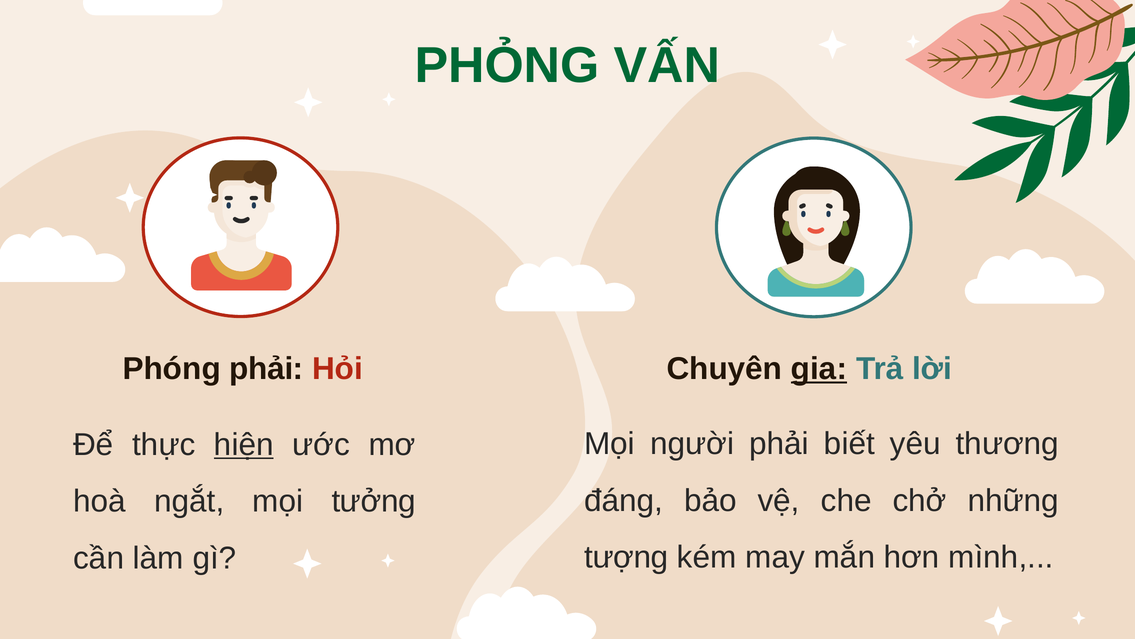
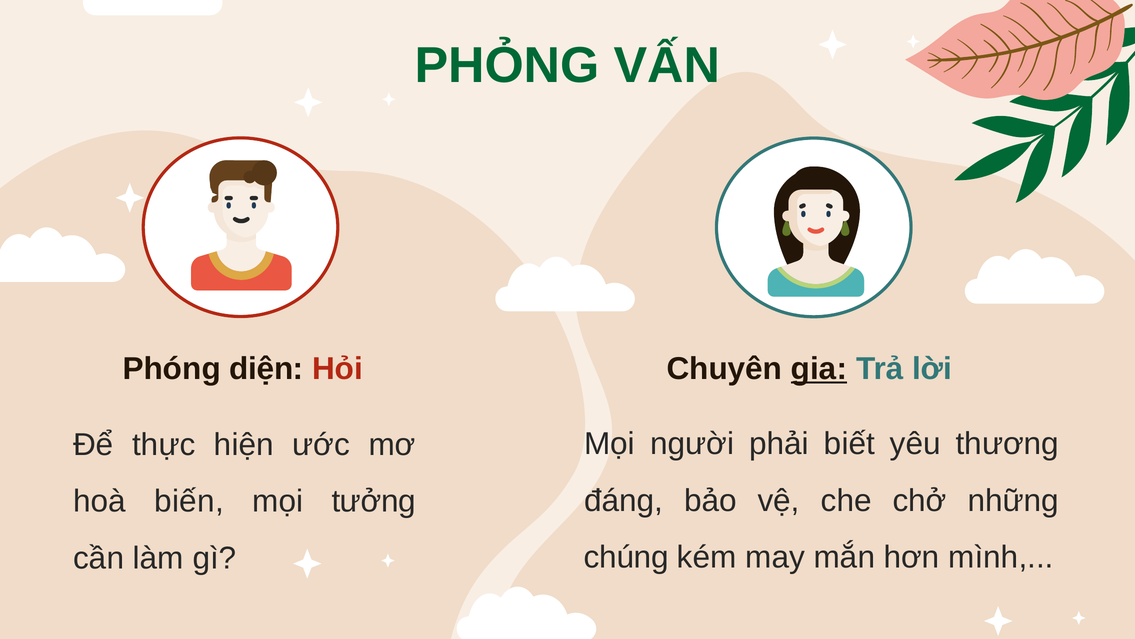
Phóng phải: phải -> diện (266, 369)
hiện underline: present -> none (244, 444)
ngắt: ngắt -> biến (189, 501)
tượng: tượng -> chúng (626, 557)
